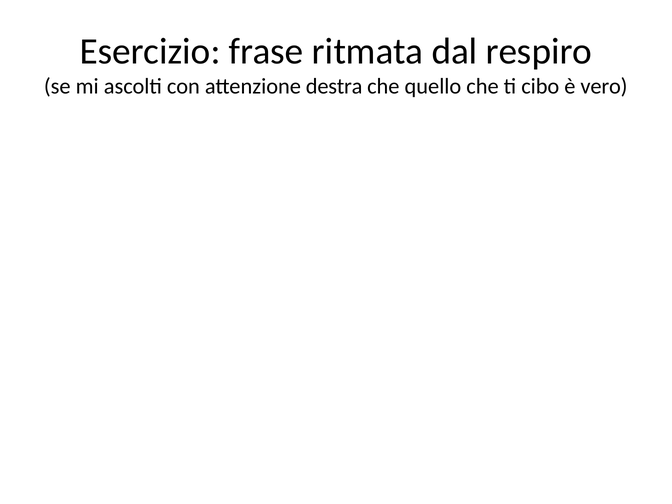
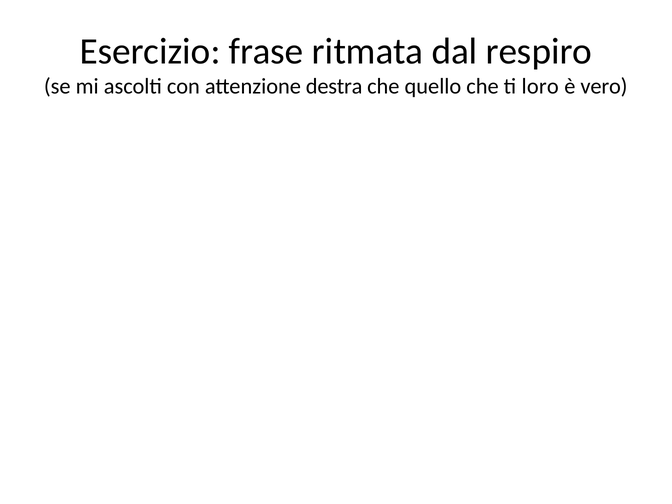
cibo: cibo -> loro (540, 86)
